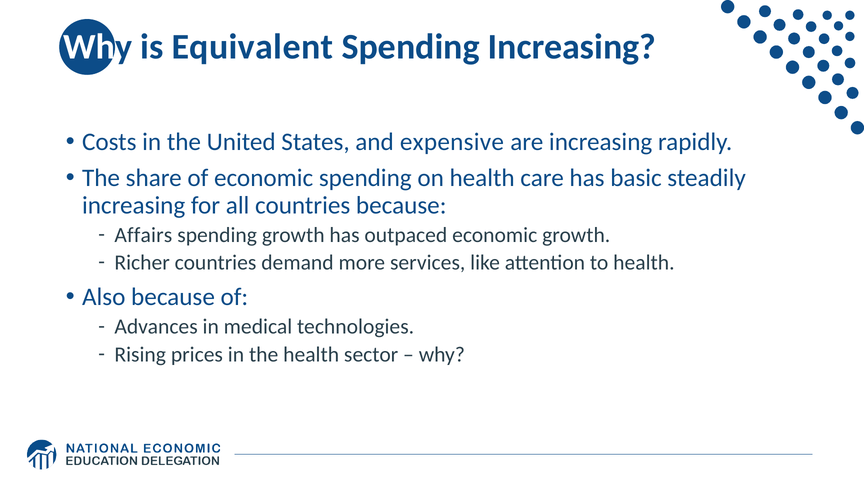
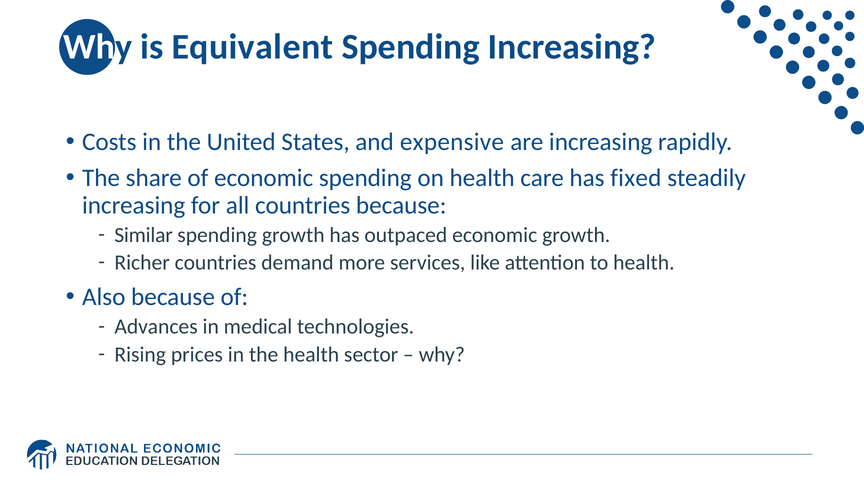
basic: basic -> fixed (636, 178)
Affairs: Affairs -> Similar (144, 235)
